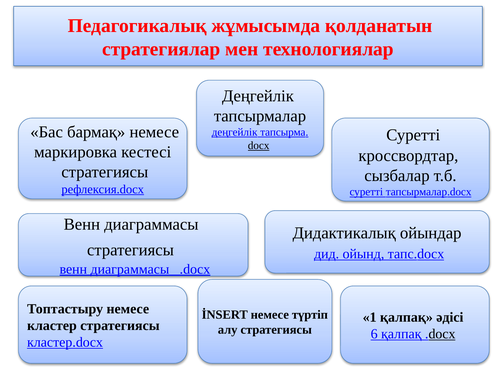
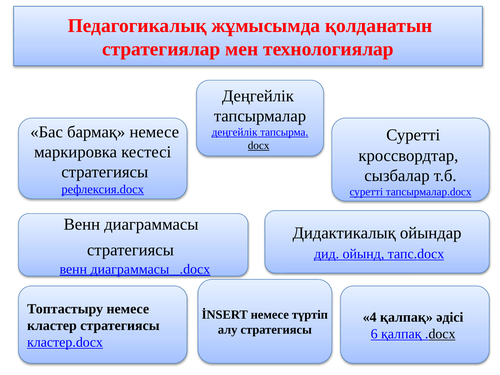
1: 1 -> 4 (370, 317)
